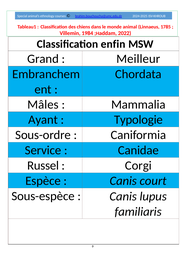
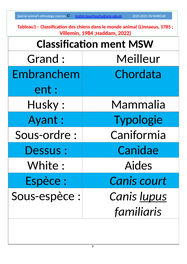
enfin: enfin -> ment (113, 44)
Mâles: Mâles -> Husky (43, 105)
Service: Service -> Dessus (43, 151)
Russel: Russel -> White (43, 166)
Corgi: Corgi -> Aides (138, 166)
lupus underline: none -> present (153, 197)
